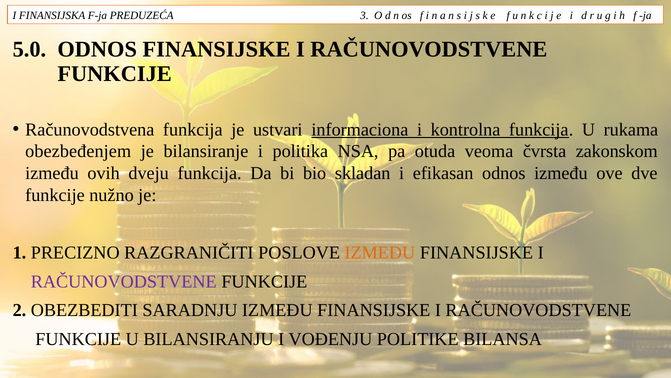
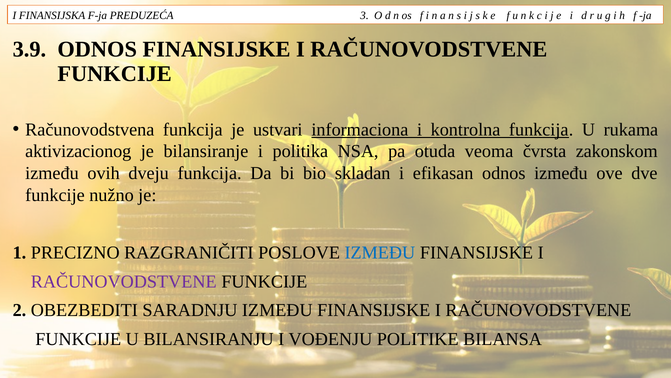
5.0: 5.0 -> 3.9 (29, 50)
obezbeđenjem: obezbeđenjem -> aktivizacionog (78, 151)
IZMEĐU colour: orange -> blue (380, 252)
